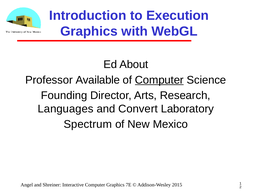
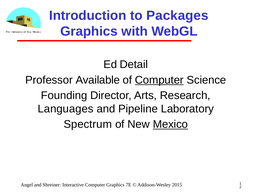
Execution: Execution -> Packages (177, 16)
About: About -> Detail (134, 65)
Convert: Convert -> Pipeline (138, 109)
Mexico underline: none -> present (170, 125)
